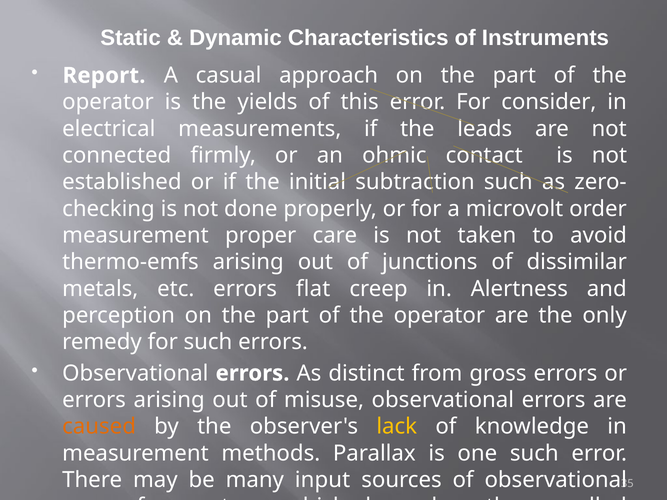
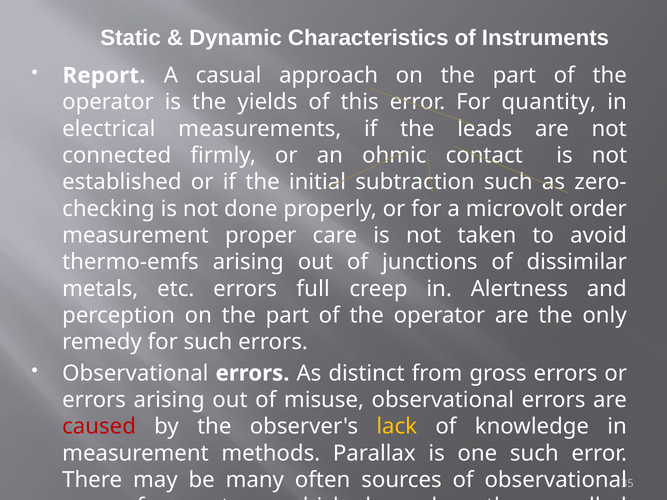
consider: consider -> quantity (549, 102)
flat: flat -> full (313, 289)
caused colour: orange -> red (99, 427)
input: input -> often (323, 480)
